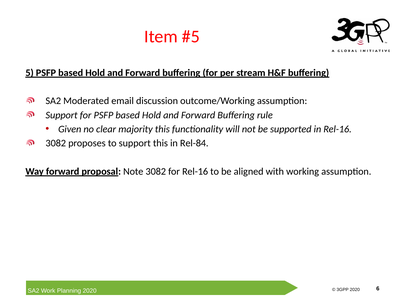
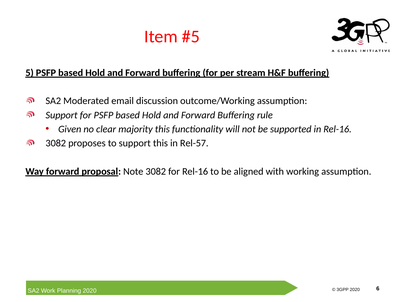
Rel-84: Rel-84 -> Rel-57 (194, 143)
